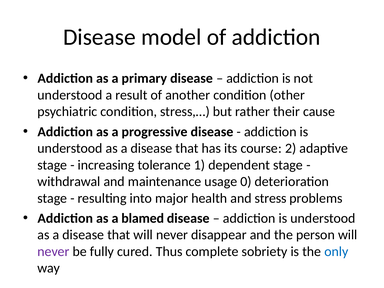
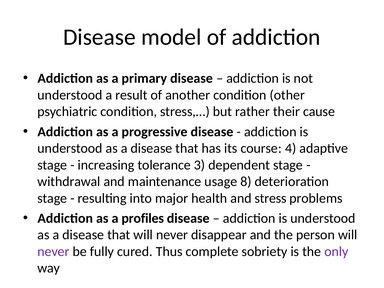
2: 2 -> 4 (291, 148)
1: 1 -> 3 (200, 165)
0: 0 -> 8 (246, 182)
blamed: blamed -> profiles (143, 218)
only colour: blue -> purple (336, 252)
